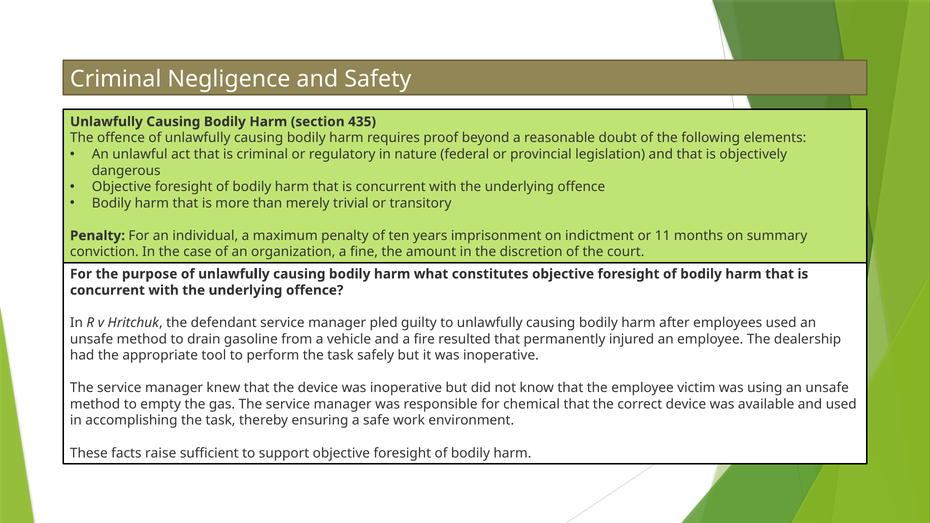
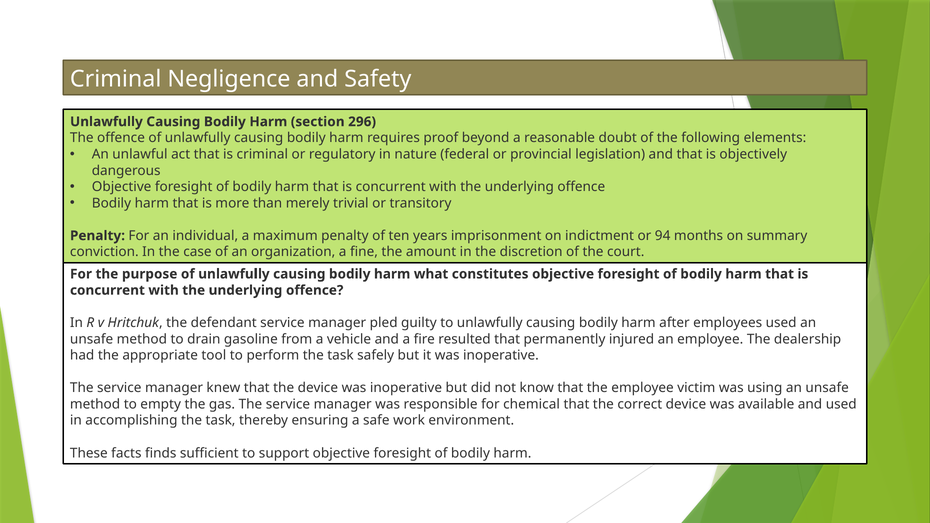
435: 435 -> 296 (362, 122)
11: 11 -> 94 (663, 236)
raise: raise -> finds (161, 453)
